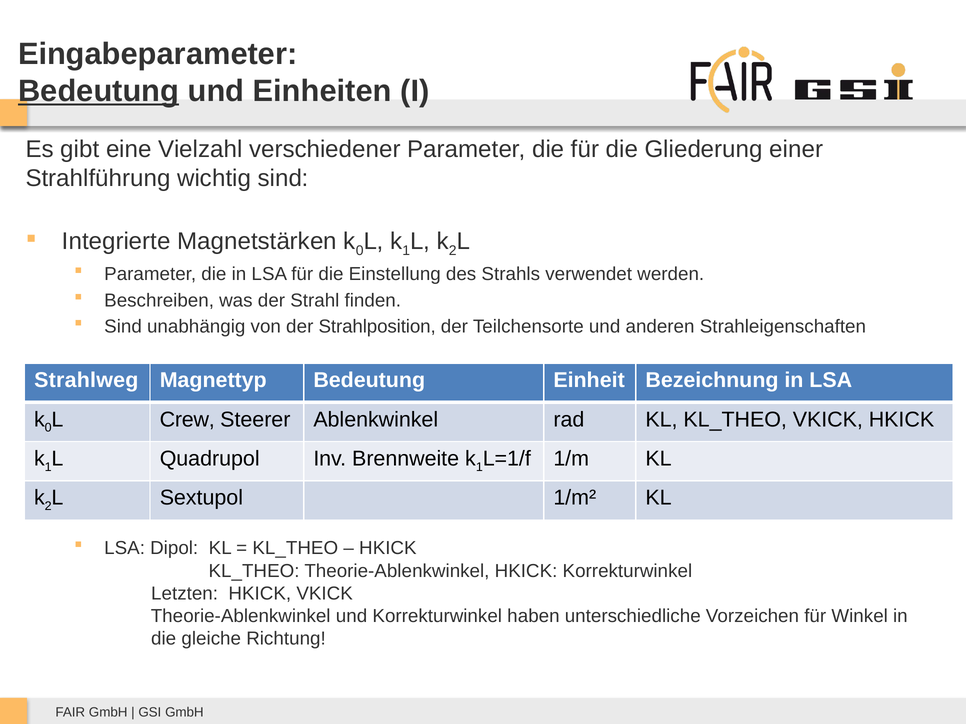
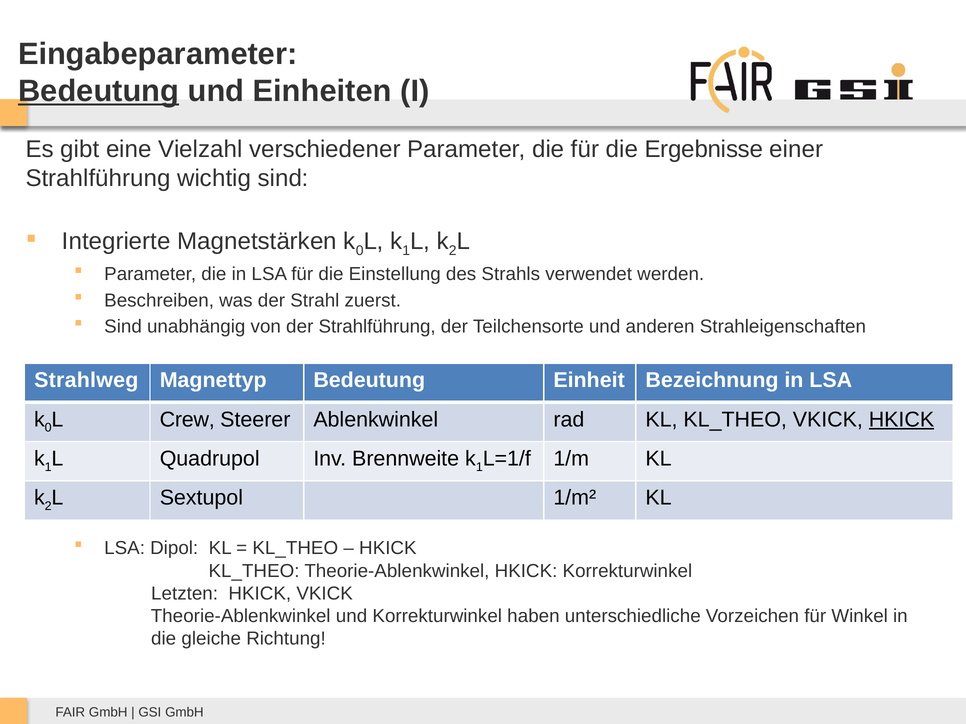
Gliederung: Gliederung -> Ergebnisse (704, 149)
finden: finden -> zuerst (373, 301)
der Strahlposition: Strahlposition -> Strahlführung (377, 327)
HKICK underline: none -> present (901, 420)
